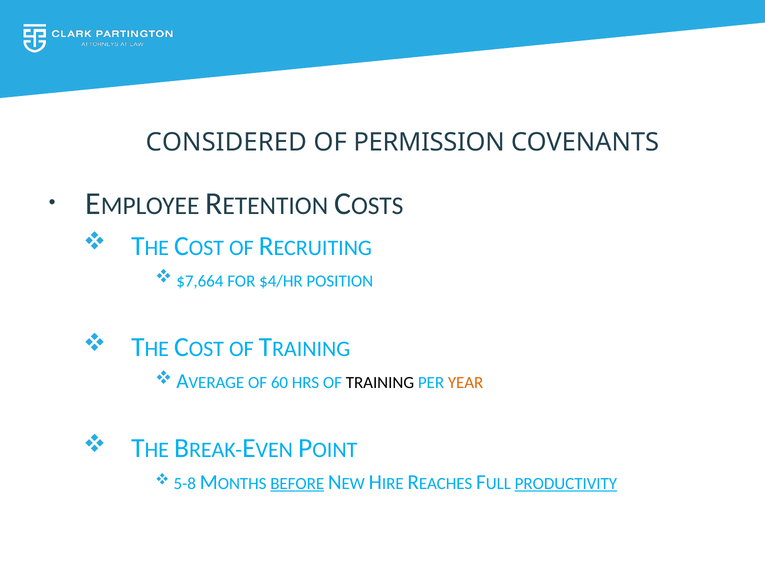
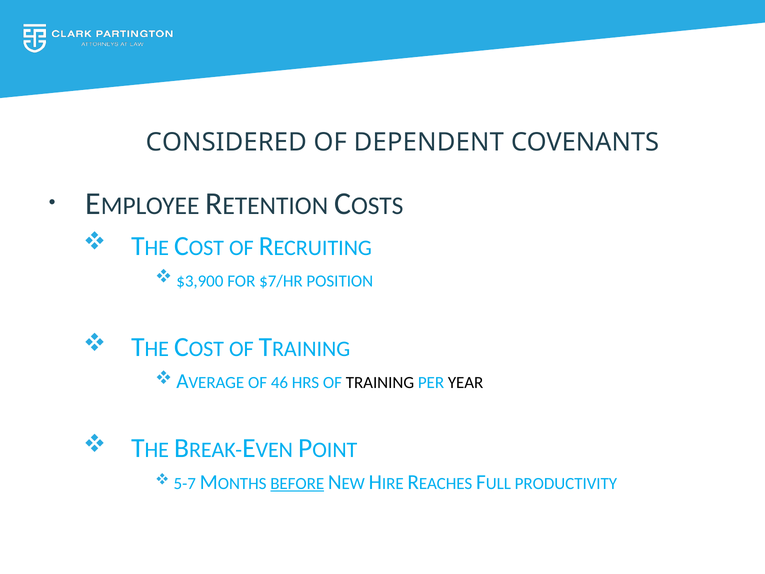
PERMISSION: PERMISSION -> DEPENDENT (429, 142)
$7,664: $7,664 -> $3,900 (200, 281)
$4/HR: $4/HR -> $7/HR (281, 281)
60: 60 -> 46 (280, 382)
YEAR colour: orange -> black (466, 382)
5-8: 5-8 -> 5-7 (185, 483)
PRODUCTIVITY underline: present -> none (566, 483)
